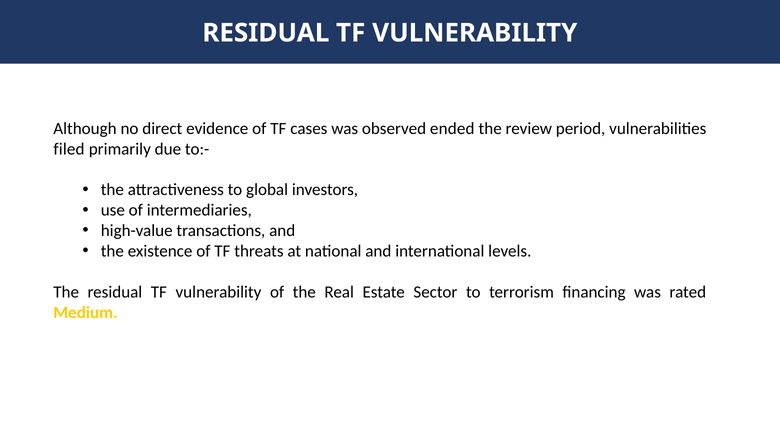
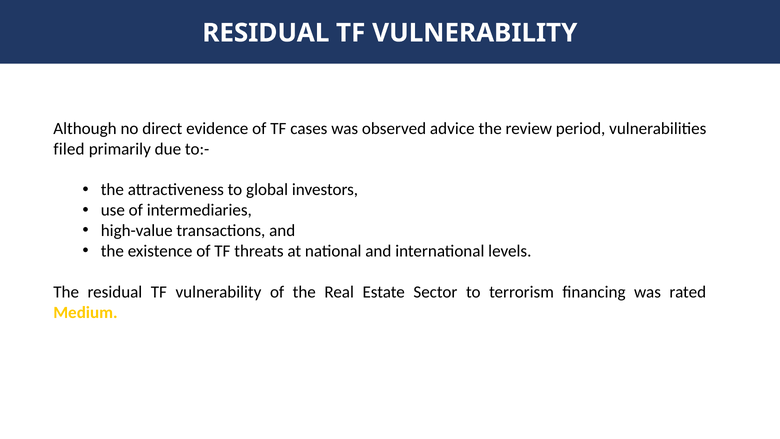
ended: ended -> advice (452, 128)
